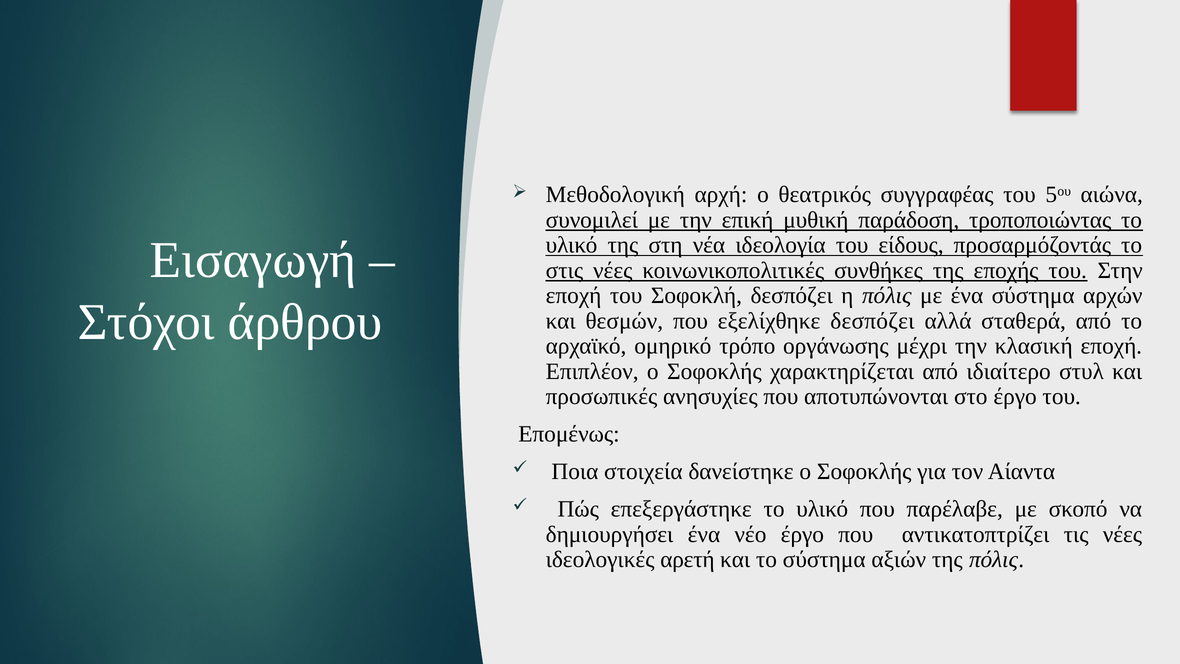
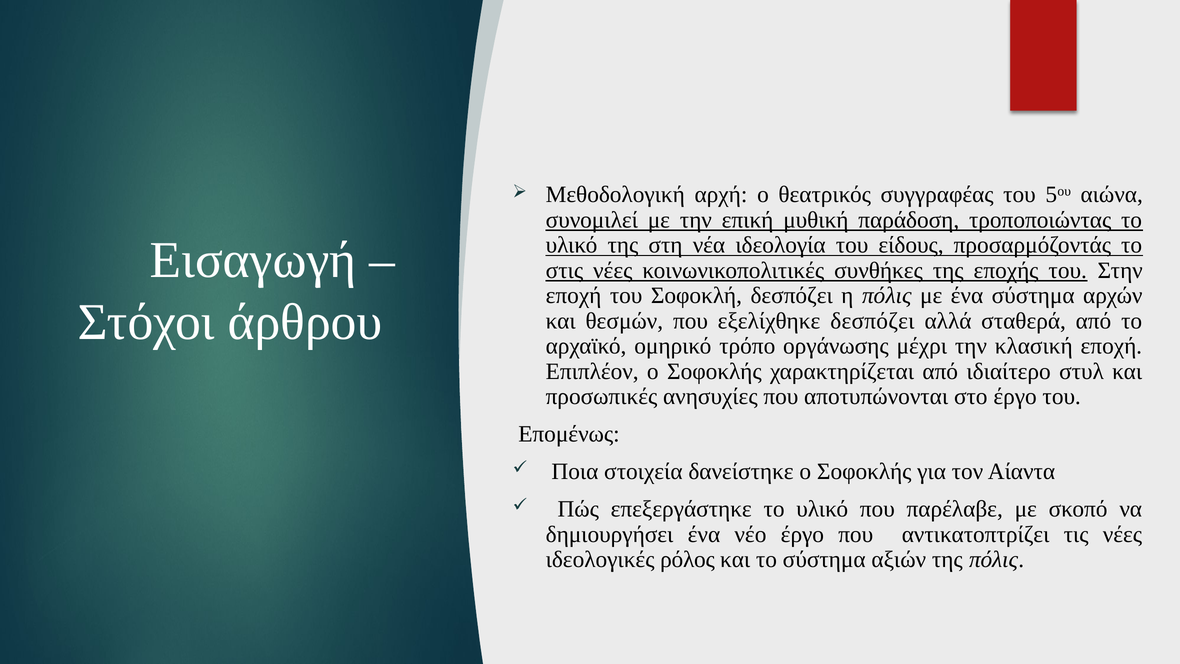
αρετή: αρετή -> ρόλος (687, 559)
